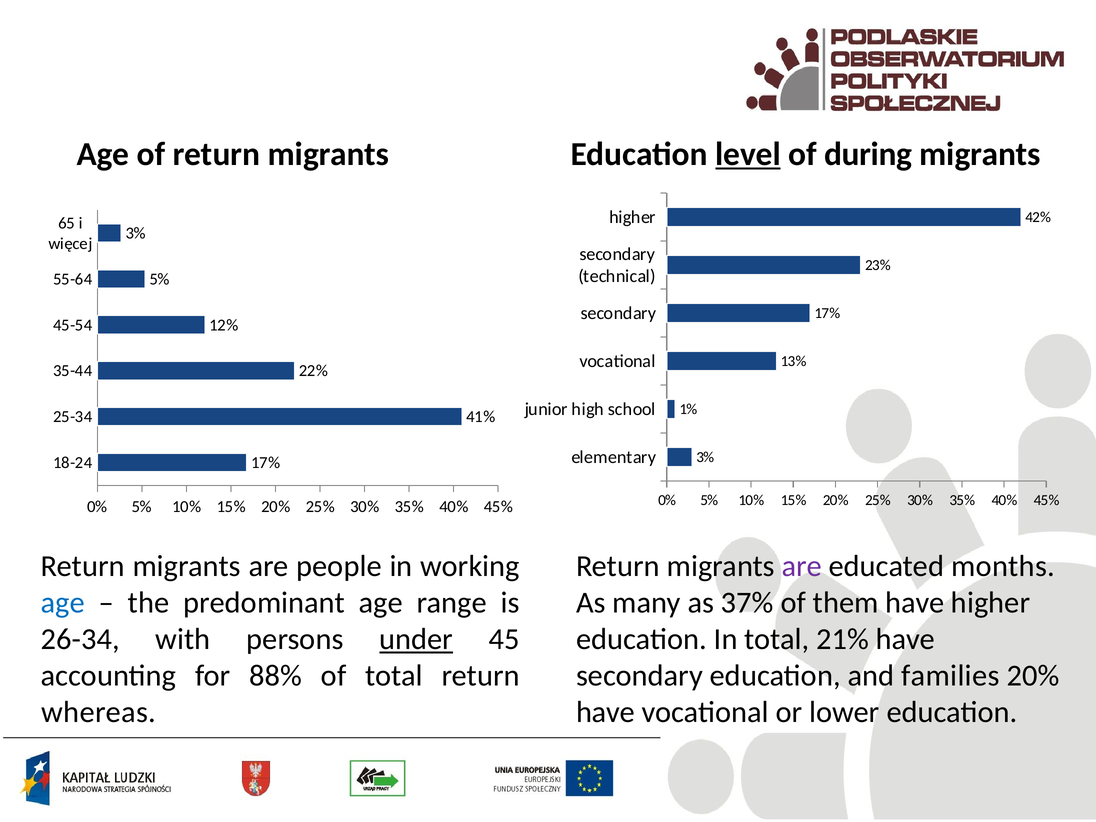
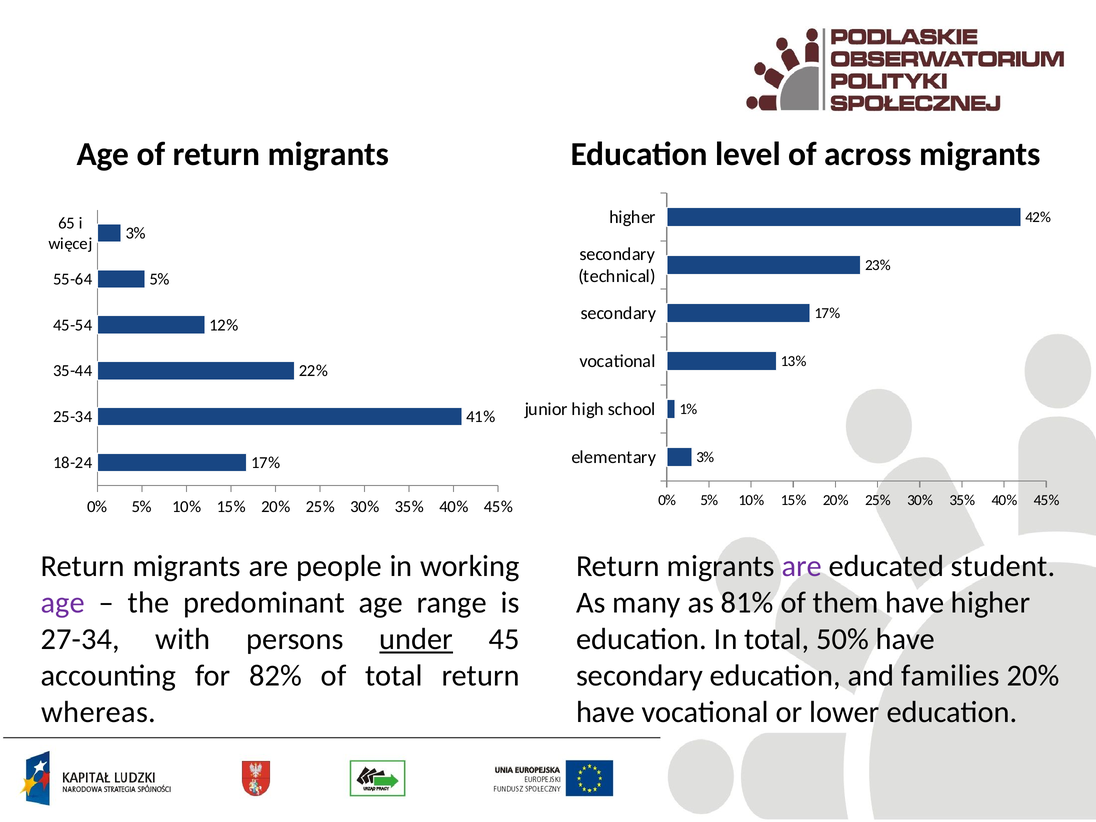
level underline: present -> none (748, 154)
during: during -> across (868, 154)
months: months -> student (1003, 566)
age colour: blue -> purple (63, 603)
37%: 37% -> 81% (747, 603)
26-34: 26-34 -> 27-34 (80, 639)
21%: 21% -> 50% (843, 639)
88%: 88% -> 82% (276, 676)
